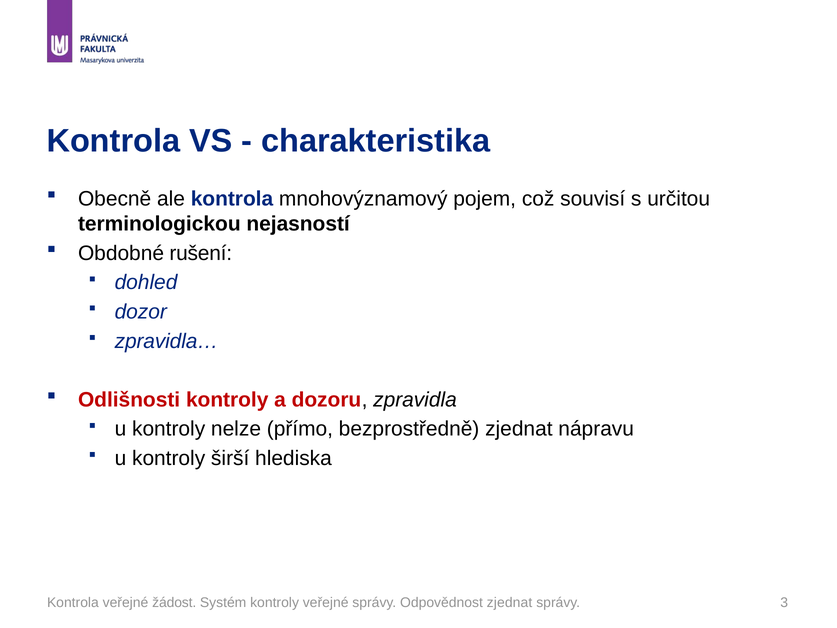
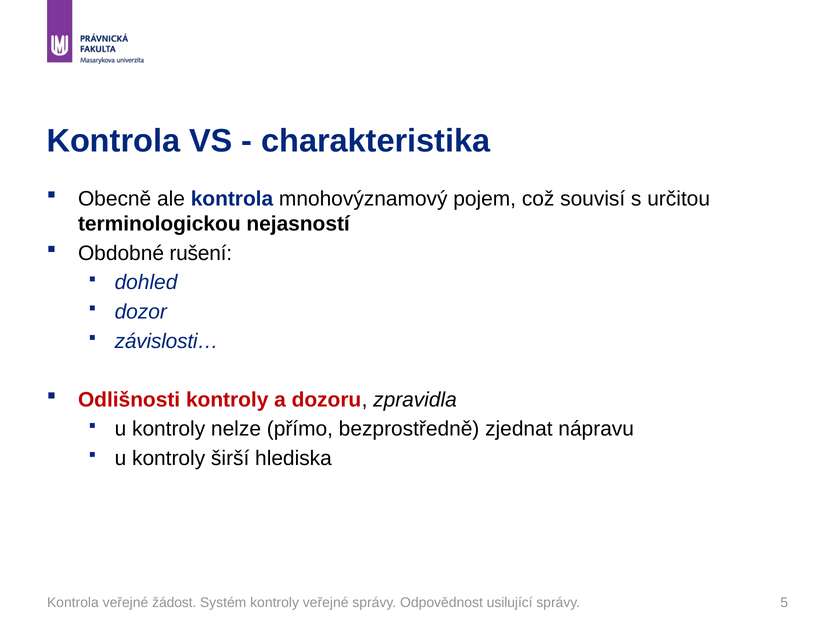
zpravidla…: zpravidla… -> závislosti… (166, 341)
Odpovědnost zjednat: zjednat -> usilující (510, 602)
3: 3 -> 5 (784, 602)
